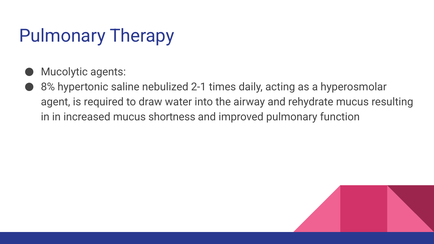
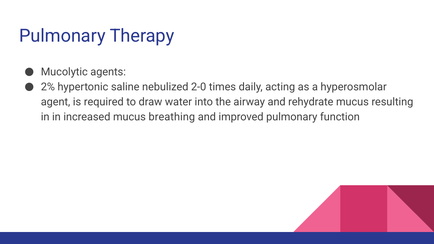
8%: 8% -> 2% (48, 87)
2-1: 2-1 -> 2-0 (199, 87)
shortness: shortness -> breathing (172, 117)
